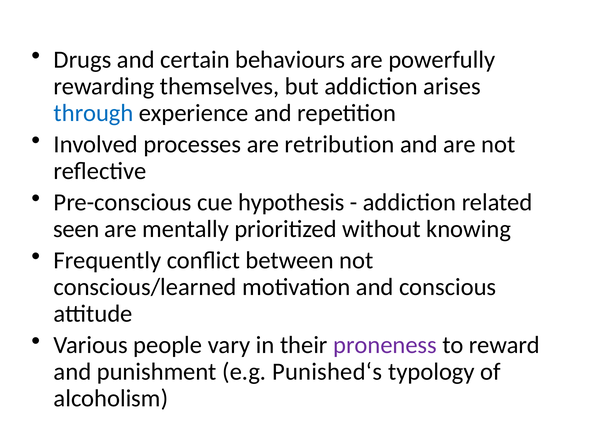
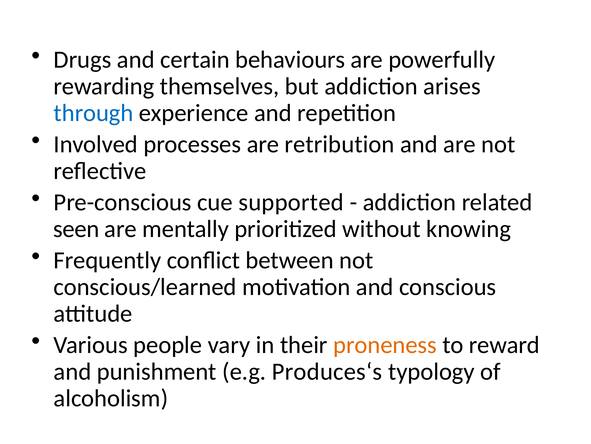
hypothesis: hypothesis -> supported (291, 202)
proneness colour: purple -> orange (385, 344)
Punished‘s: Punished‘s -> Produces‘s (327, 371)
